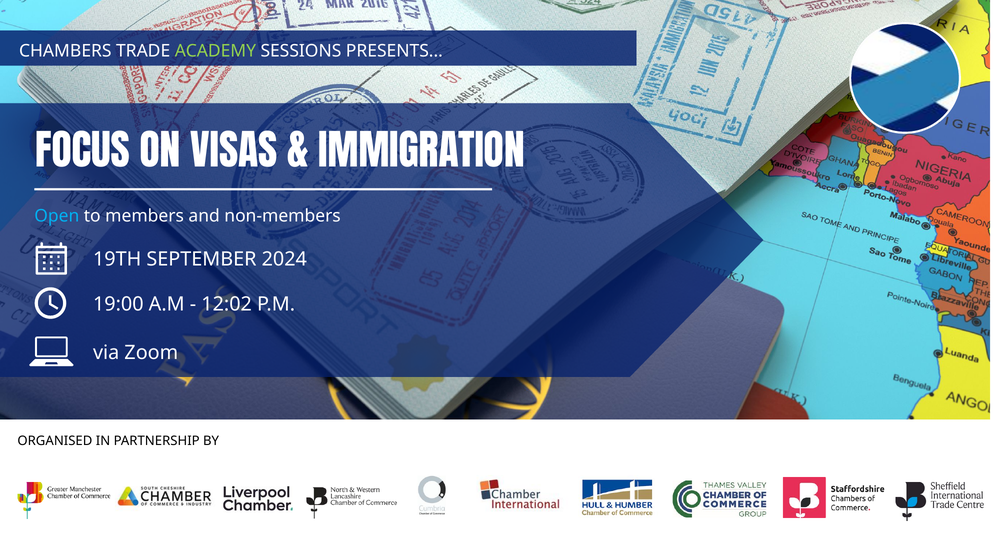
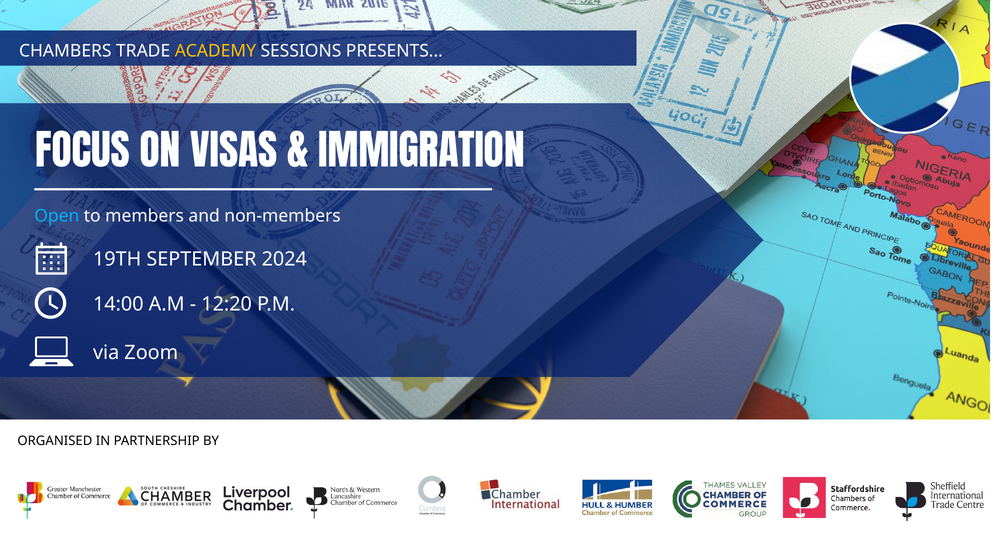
ACADEMY colour: light green -> yellow (215, 51)
19:00: 19:00 -> 14:00 (118, 304)
12:02: 12:02 -> 12:20 (227, 304)
